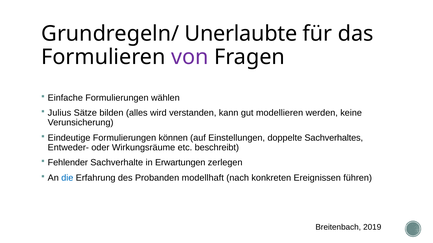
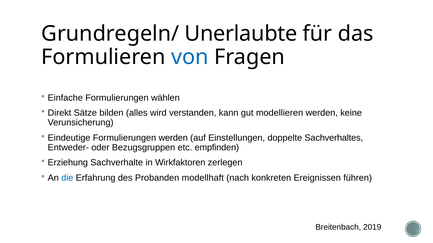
von colour: purple -> blue (190, 57)
Julius: Julius -> Direkt (60, 113)
Formulierungen können: können -> werden (173, 138)
Wirkungsräume: Wirkungsräume -> Bezugsgruppen (144, 148)
beschreibt: beschreibt -> empfinden (217, 148)
Fehlender: Fehlender -> Erziehung (68, 163)
Erwartungen: Erwartungen -> Wirkfaktoren (180, 163)
